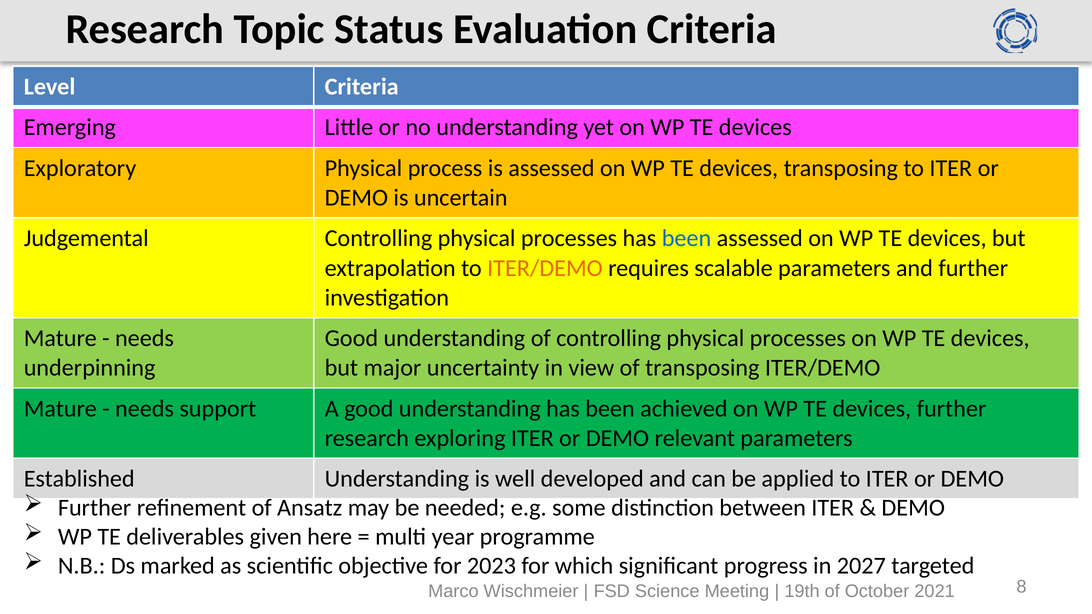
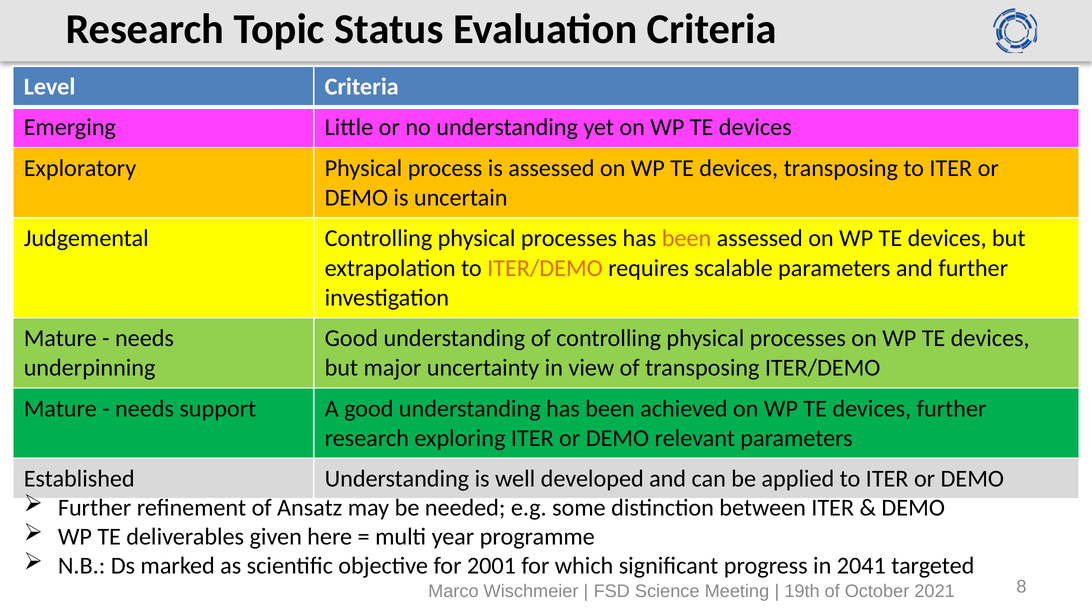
been colour: blue -> orange (687, 238)
2023: 2023 -> 2001 (491, 566)
2027: 2027 -> 2041 (861, 566)
